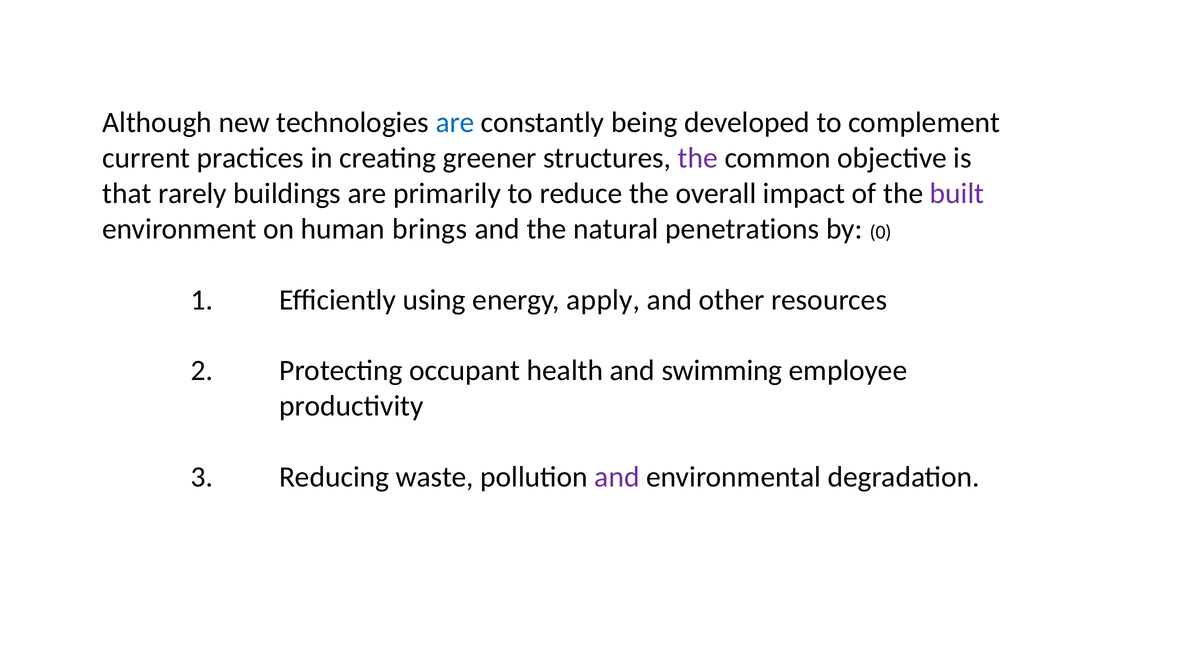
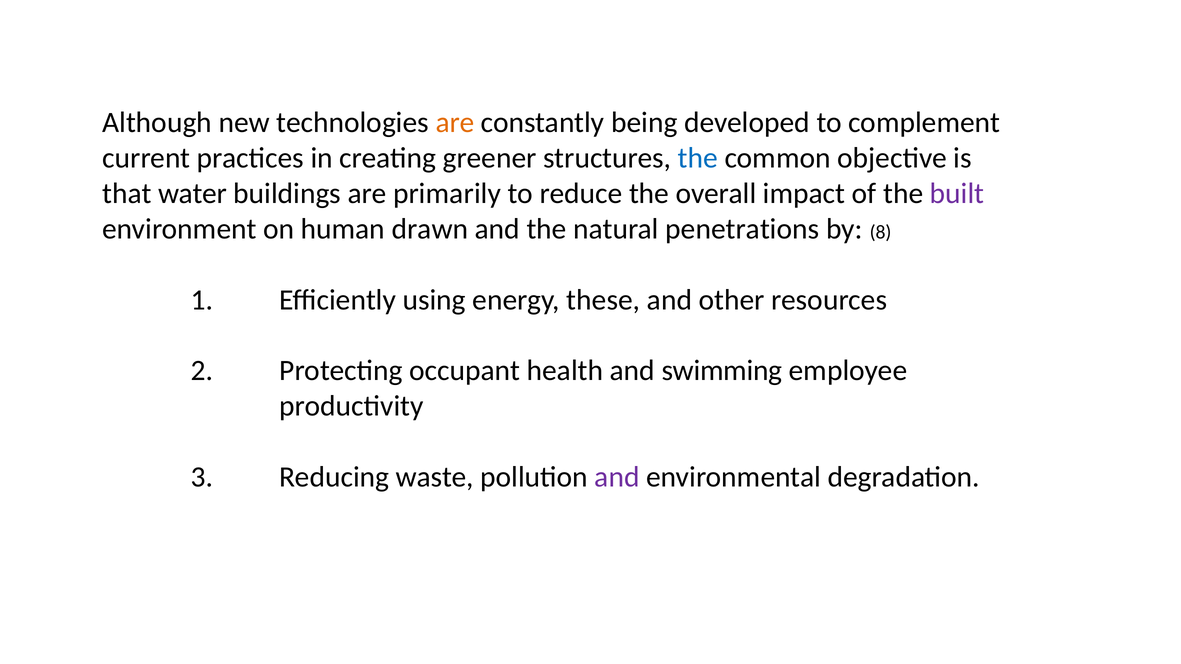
are colour: blue -> orange (455, 123)
the colour: purple -> blue (698, 158)
rarely: rarely -> water (193, 194)
brings: brings -> drawn (430, 229)
0: 0 -> 8 (881, 232)
apply: apply -> these (603, 300)
